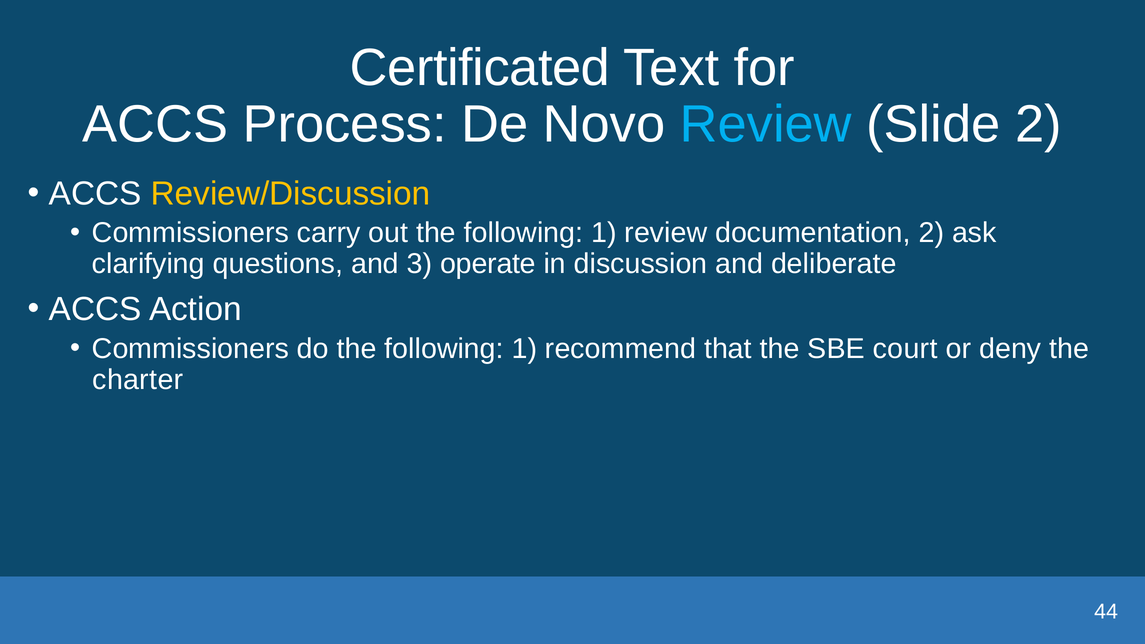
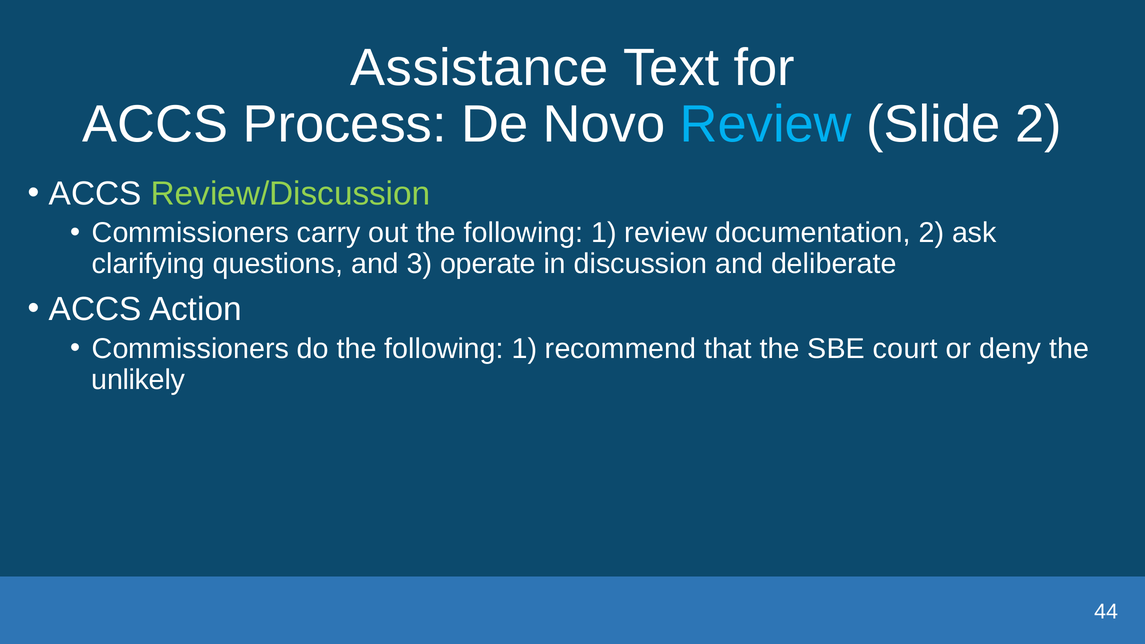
Certificated: Certificated -> Assistance (479, 68)
Review/Discussion colour: yellow -> light green (291, 194)
charter: charter -> unlikely (138, 380)
